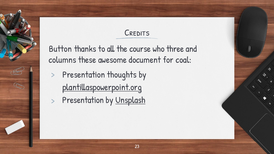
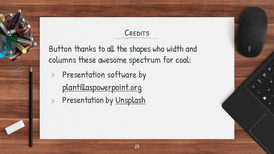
course: course -> shapes (140, 49)
three: three -> width (175, 49)
document: document -> spectrum (145, 60)
thoughts: thoughts -> software (122, 75)
